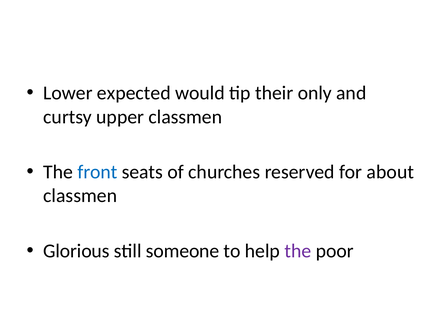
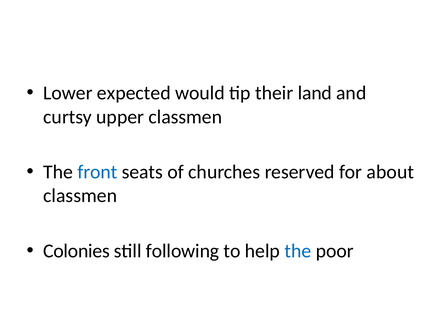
only: only -> land (315, 93)
Glorious: Glorious -> Colonies (76, 251)
someone: someone -> following (183, 251)
the colour: purple -> blue (298, 251)
